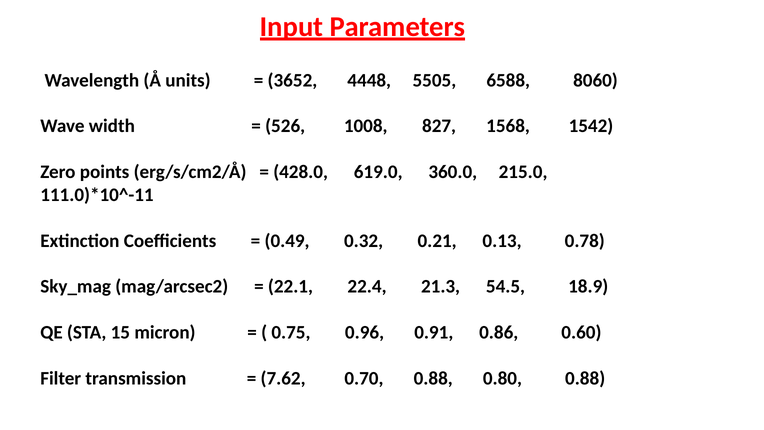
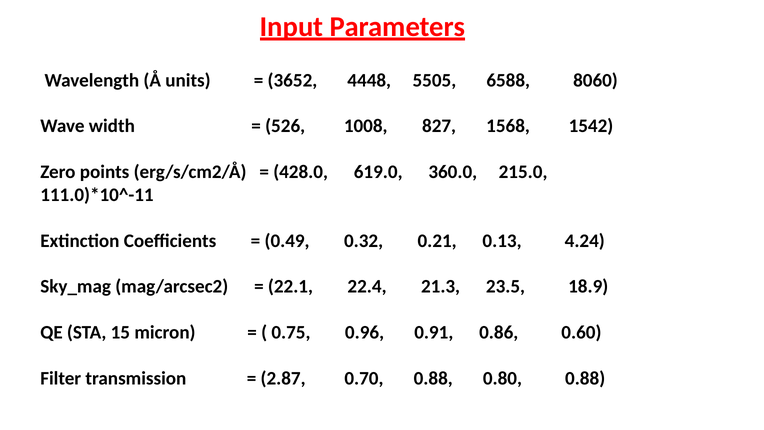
0.78: 0.78 -> 4.24 (585, 241)
54.5: 54.5 -> 23.5 (505, 286)
7.62: 7.62 -> 2.87 (283, 378)
